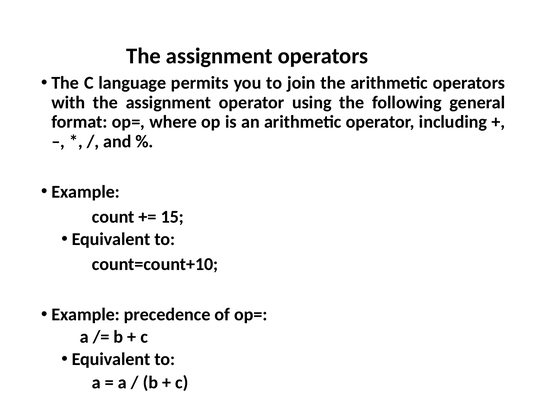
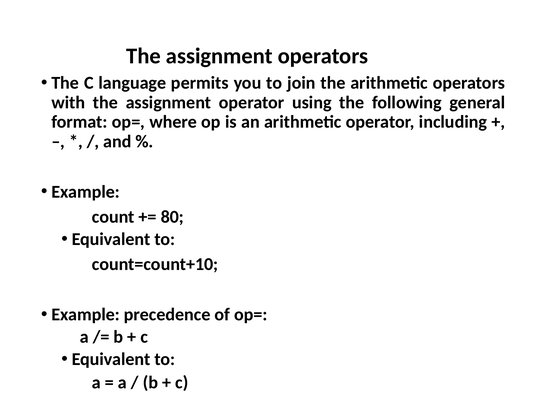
15: 15 -> 80 (172, 217)
